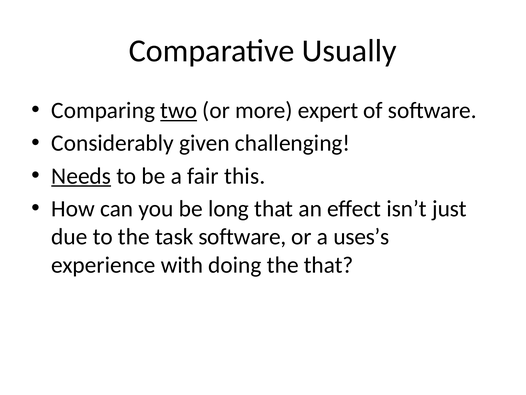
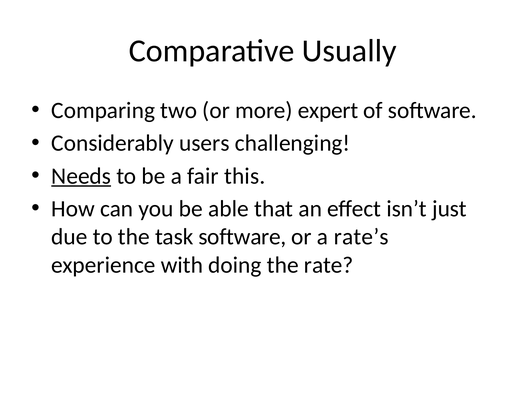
two underline: present -> none (179, 110)
given: given -> users (204, 143)
long: long -> able (228, 209)
uses’s: uses’s -> rate’s (361, 237)
the that: that -> rate (329, 265)
